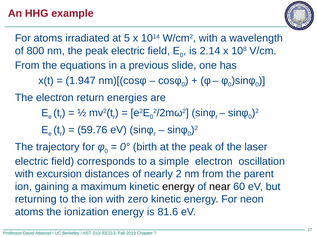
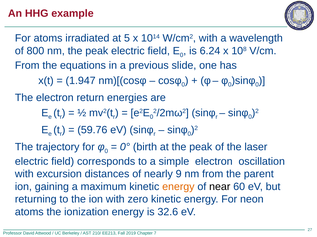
2.14: 2.14 -> 6.24 (210, 51)
2: 2 -> 9 (179, 174)
energy colour: black -> orange (178, 187)
81.6: 81.6 -> 32.6 (168, 213)
